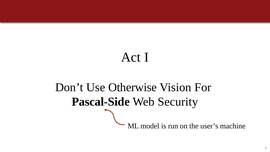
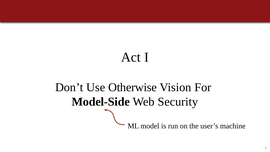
Pascal-Side: Pascal-Side -> Model-Side (101, 102)
